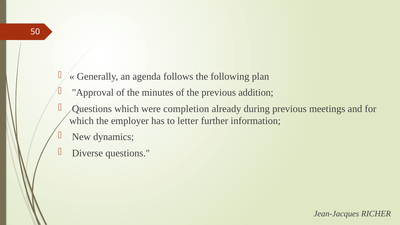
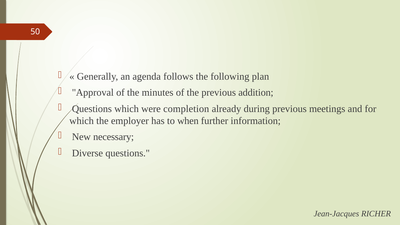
letter: letter -> when (188, 121)
dynamics: dynamics -> necessary (114, 137)
